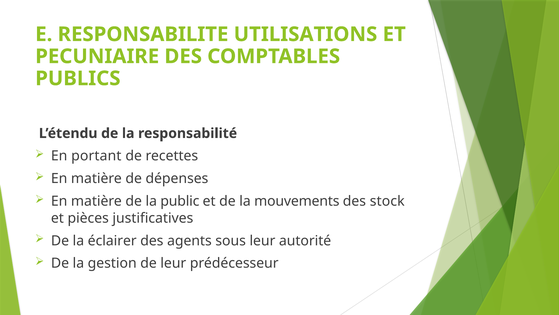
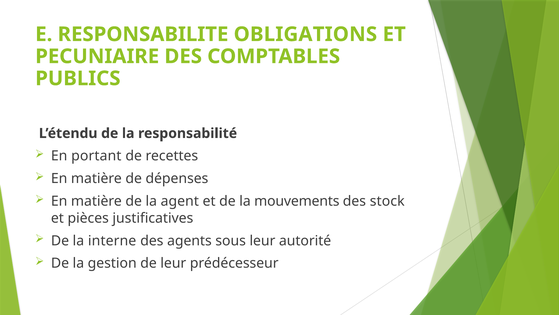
UTILISATIONS: UTILISATIONS -> OBLIGATIONS (305, 34)
public: public -> agent (180, 201)
éclairer: éclairer -> interne (112, 240)
